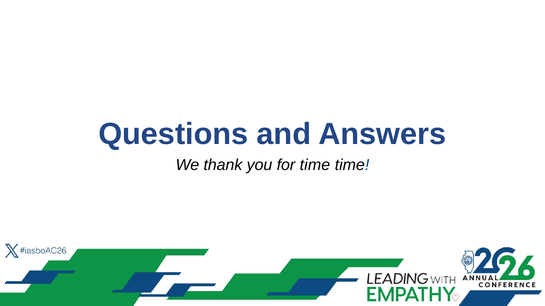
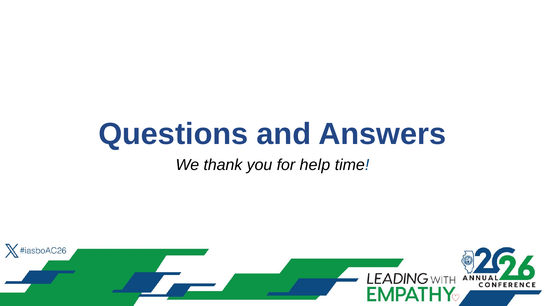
for time: time -> help (315, 165)
